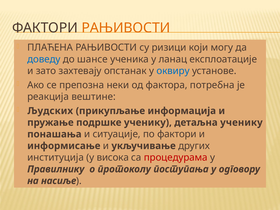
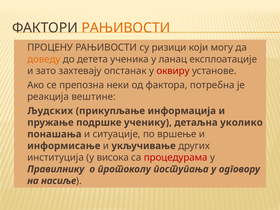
ПЛАЋЕНА: ПЛАЋЕНА -> ПРОЦЕНУ (50, 48)
доведу colour: blue -> orange (44, 59)
шансе: шансе -> детета (93, 59)
оквиру colour: blue -> red (173, 71)
детаљна ученику: ученику -> уколико (241, 123)
по фактори: фактори -> вршење (177, 134)
